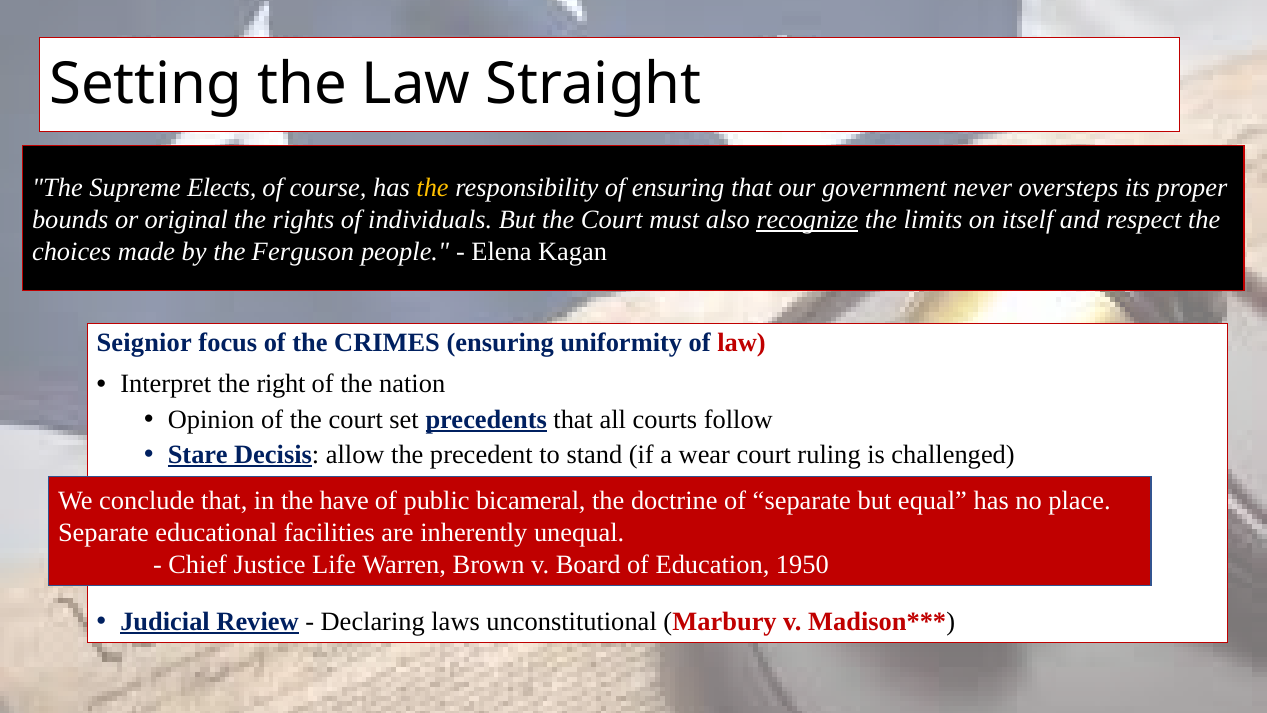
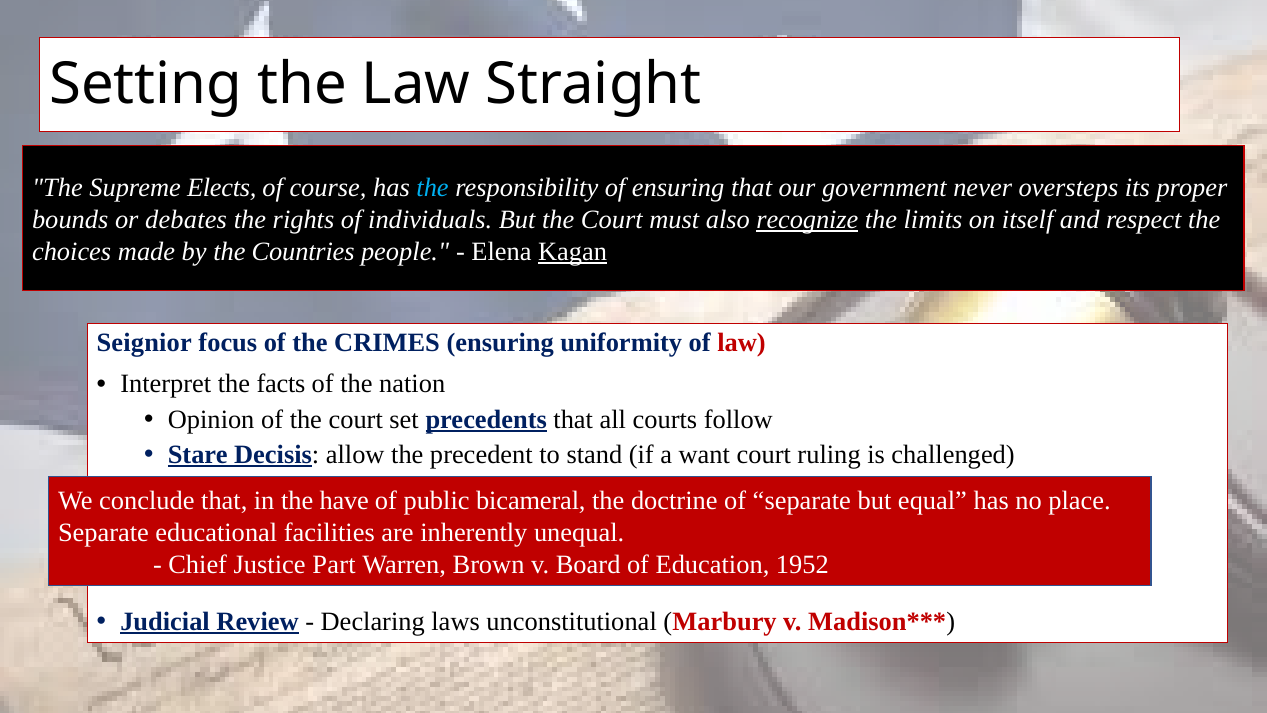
the colour: yellow -> light blue (433, 188)
original: original -> debates (186, 220)
Ferguson: Ferguson -> Countries (303, 252)
Kagan underline: none -> present (573, 252)
right: right -> facts (281, 384)
wear: wear -> want (704, 454)
Life: Life -> Part (334, 564)
1950: 1950 -> 1952 (802, 564)
